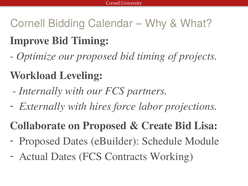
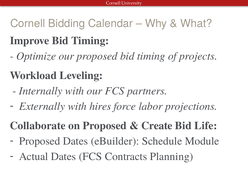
Lisa: Lisa -> Life (206, 126)
Working: Working -> Planning (172, 156)
